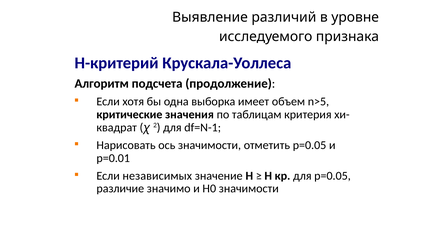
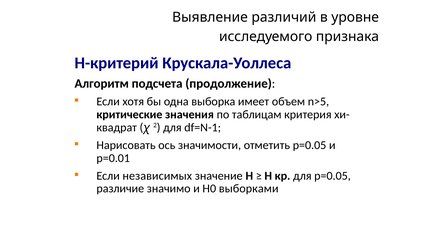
H0 значимости: значимости -> выборками (249, 189)
